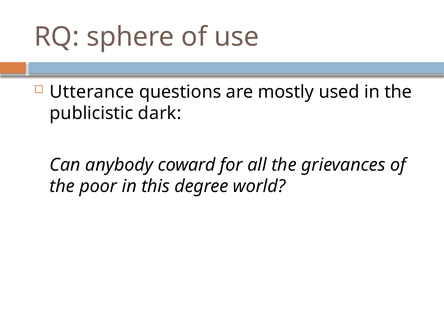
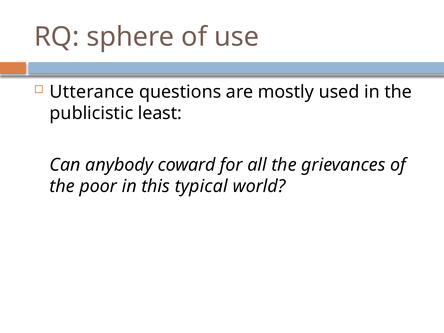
dark: dark -> least (160, 113)
degree: degree -> typical (201, 186)
